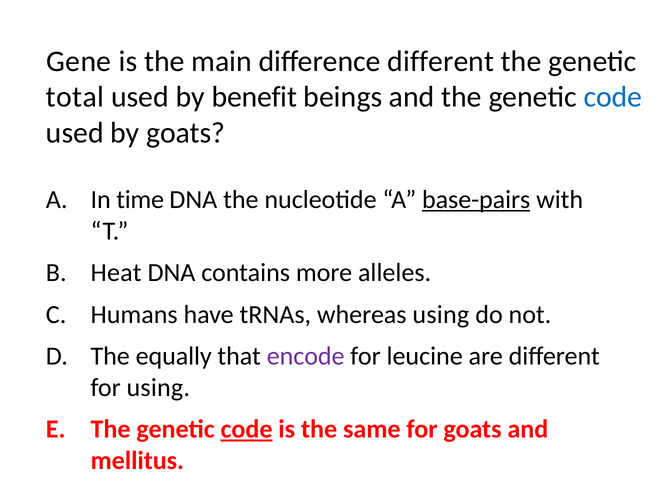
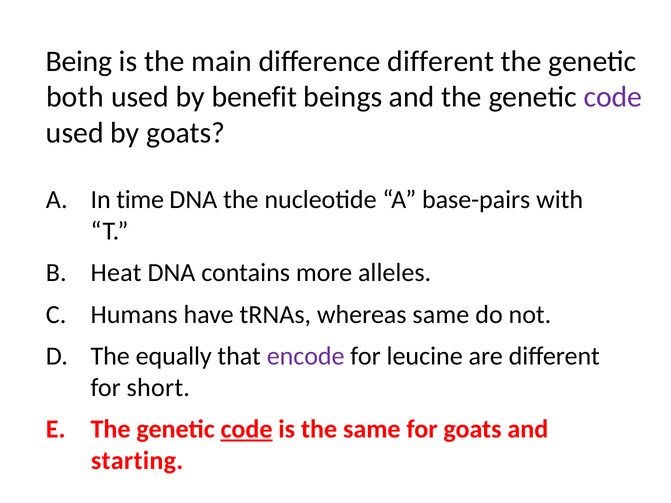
Gene: Gene -> Being (79, 61)
total: total -> both (75, 97)
code colour: blue -> purple (613, 97)
base-pairs underline: present -> none (476, 200)
whereas using: using -> same (441, 315)
for using: using -> short (158, 388)
mellitus: mellitus -> starting (137, 461)
